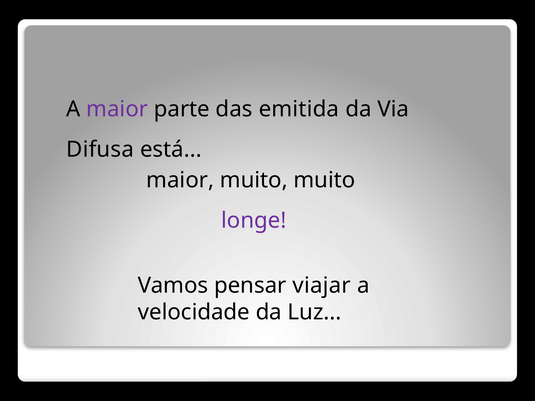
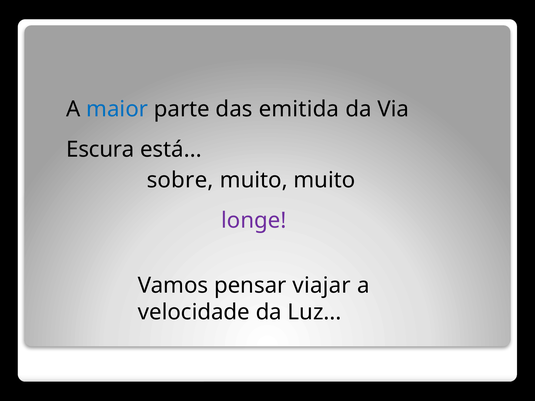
maior colour: purple -> blue (117, 109)
Difusa: Difusa -> Escura (100, 150)
maior: maior -> sobre (180, 180)
